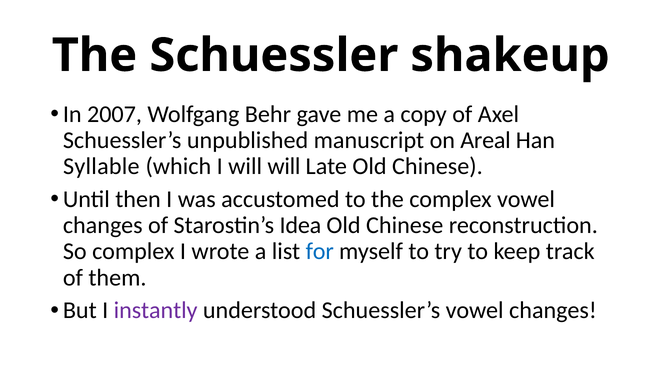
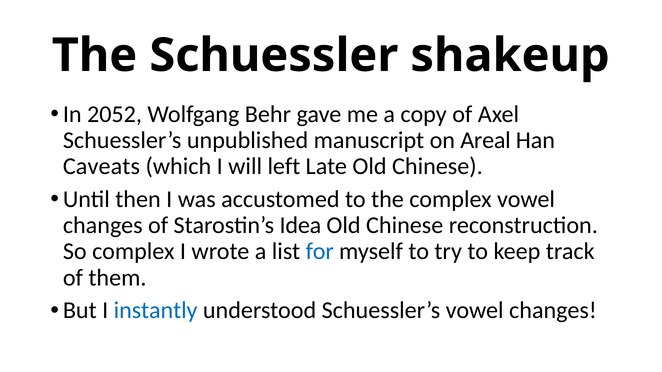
2007: 2007 -> 2052 (115, 114)
Syllable: Syllable -> Caveats (101, 167)
will will: will -> left (284, 167)
instantly colour: purple -> blue (156, 311)
